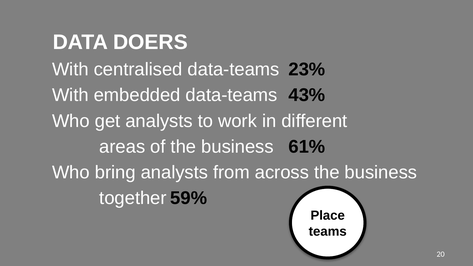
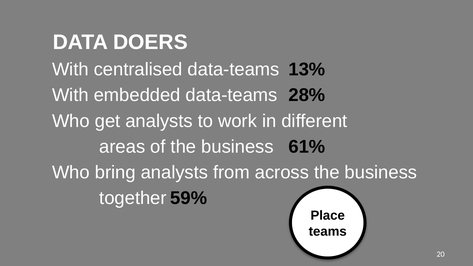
23%: 23% -> 13% (307, 70)
43%: 43% -> 28% (307, 95)
